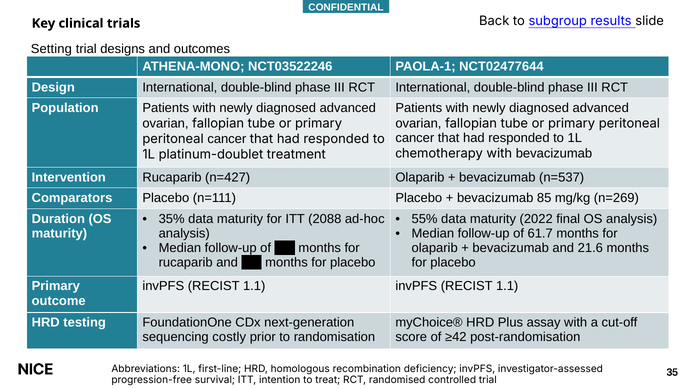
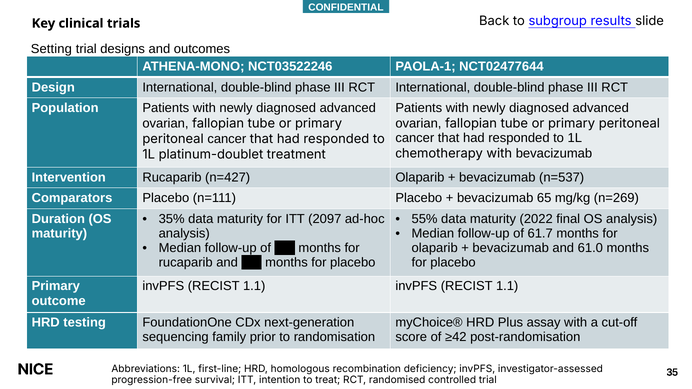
85: 85 -> 65 (544, 198)
2088: 2088 -> 2097 (325, 219)
21.6: 21.6 -> 61.0 (590, 248)
costly: costly -> family (229, 337)
